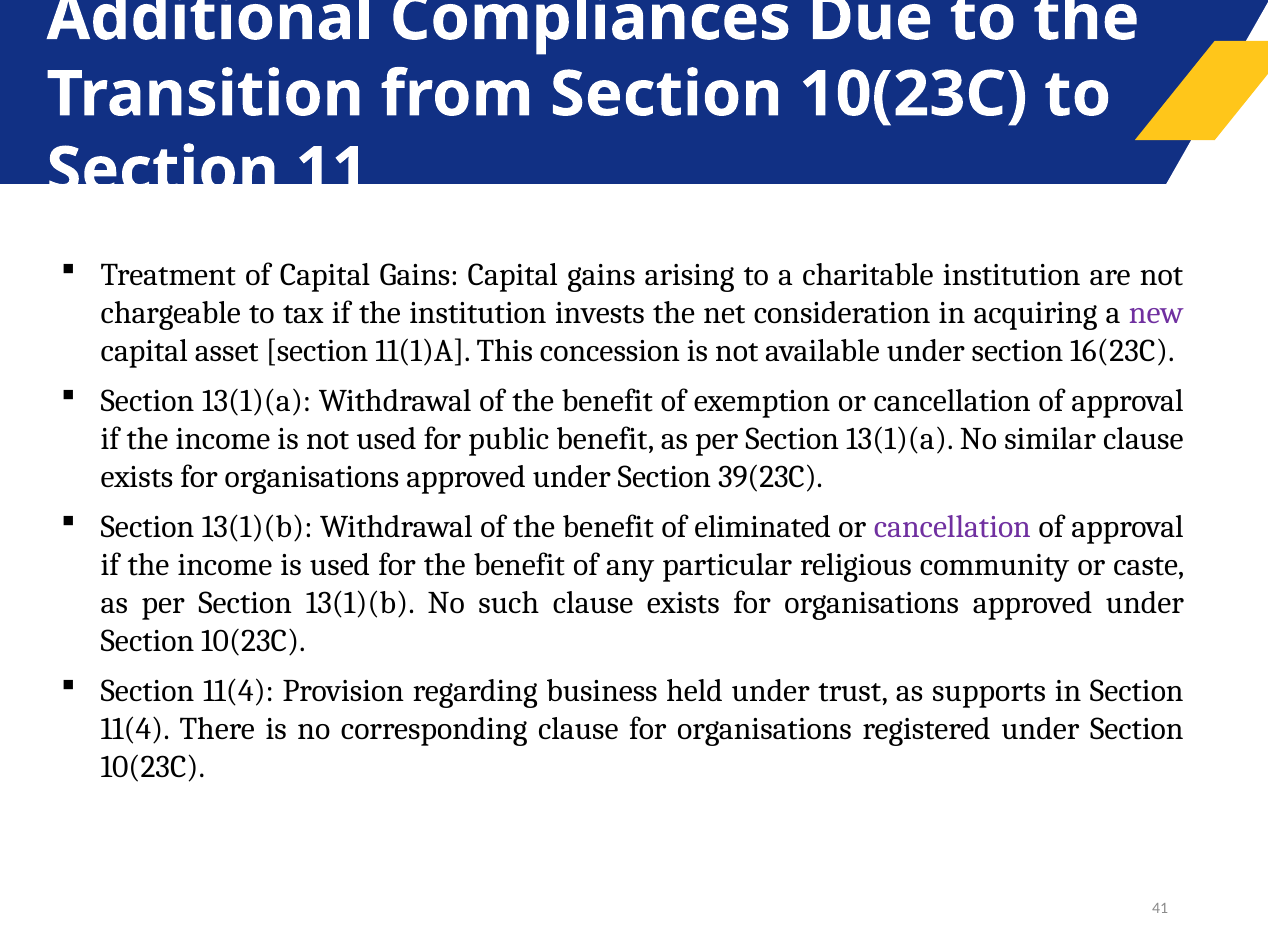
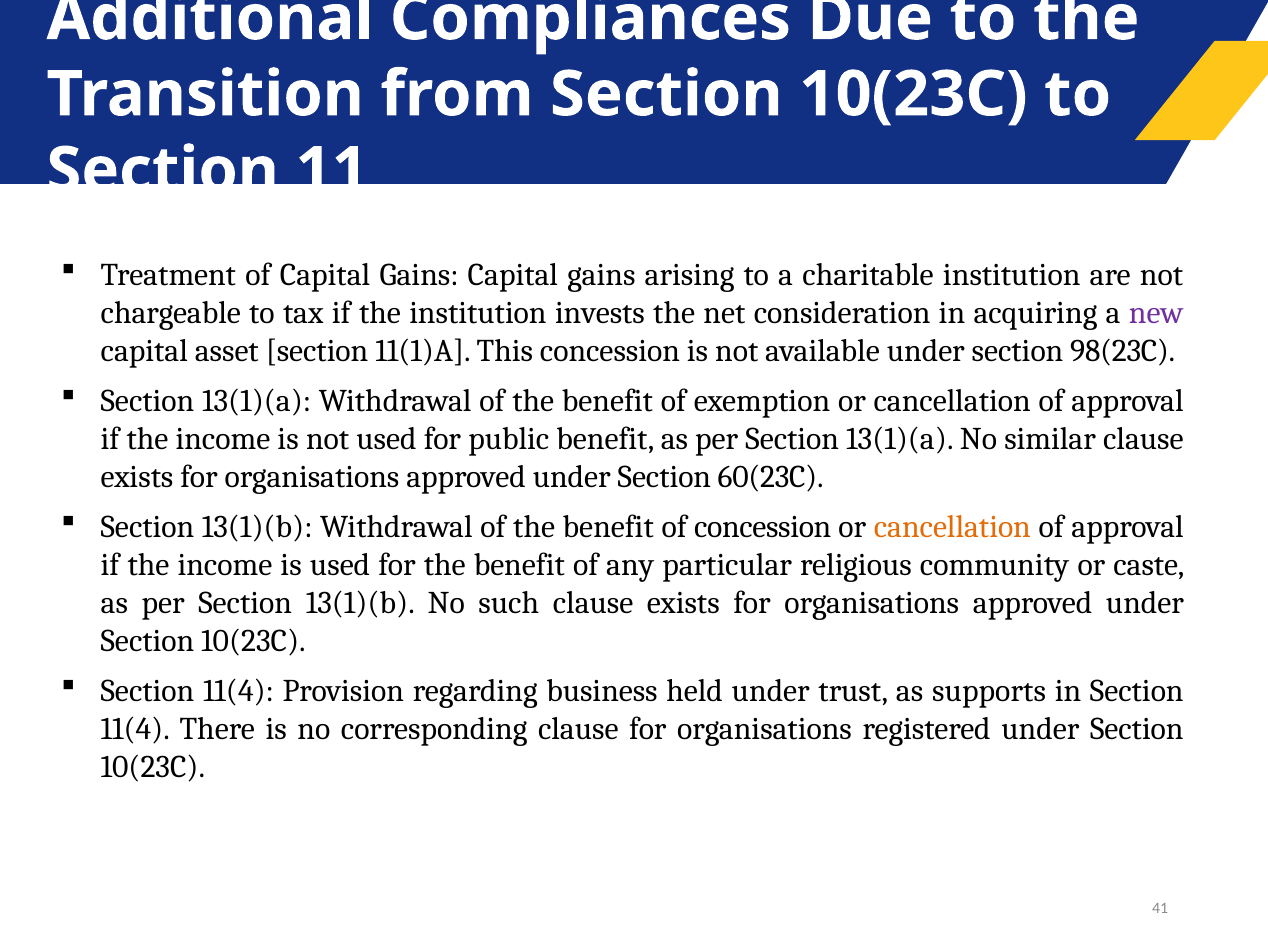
16(23C: 16(23C -> 98(23C (1123, 351)
39(23C: 39(23C -> 60(23C (771, 477)
of eliminated: eliminated -> concession (763, 527)
cancellation colour: purple -> orange (952, 527)
